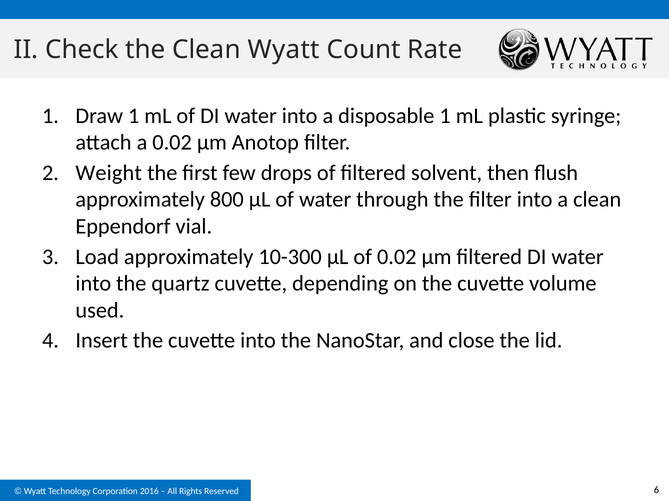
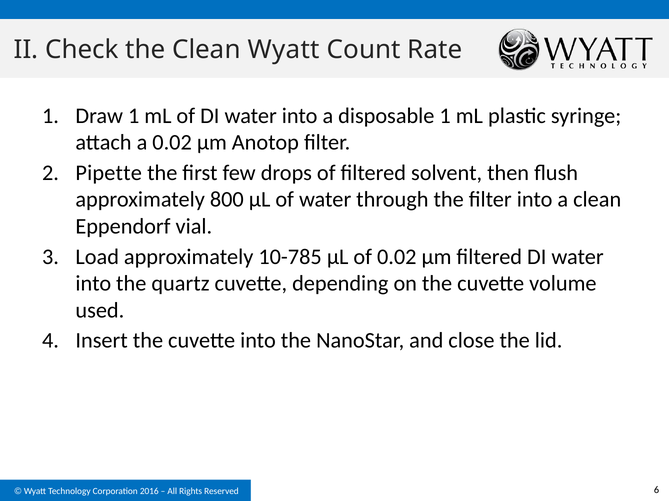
Weight: Weight -> Pipette (109, 173)
10-300: 10-300 -> 10-785 (290, 257)
